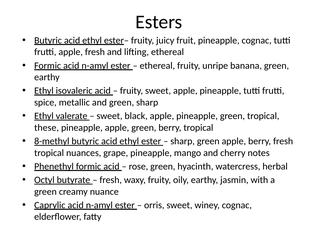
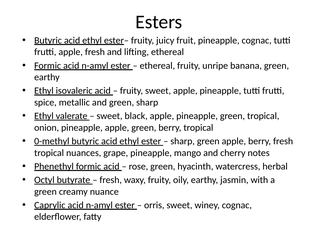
these: these -> onion (47, 128)
8-methyl: 8-methyl -> 0-methyl (52, 141)
